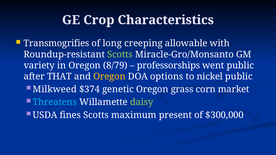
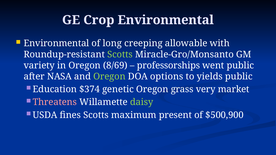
Crop Characteristics: Characteristics -> Environmental (166, 20)
Transmogrifies: Transmogrifies -> Environmental (56, 43)
8/79: 8/79 -> 8/69 (115, 66)
THAT: THAT -> NASA (59, 77)
Oregon colour: yellow -> light green (109, 77)
nickel: nickel -> yields (210, 77)
Milkweed: Milkweed -> Education (55, 89)
corn: corn -> very (206, 89)
Threatens colour: light blue -> pink (55, 102)
$300,000: $300,000 -> $500,900 (224, 115)
